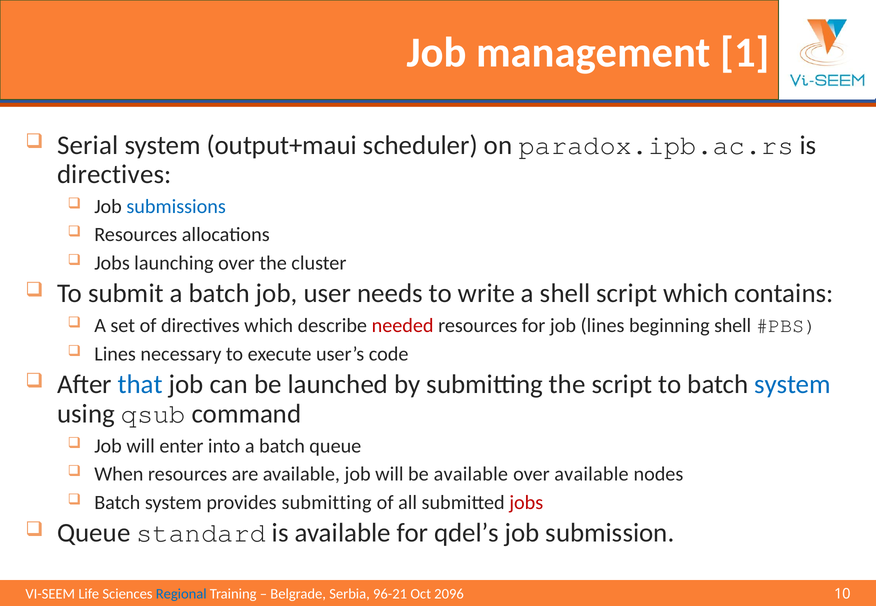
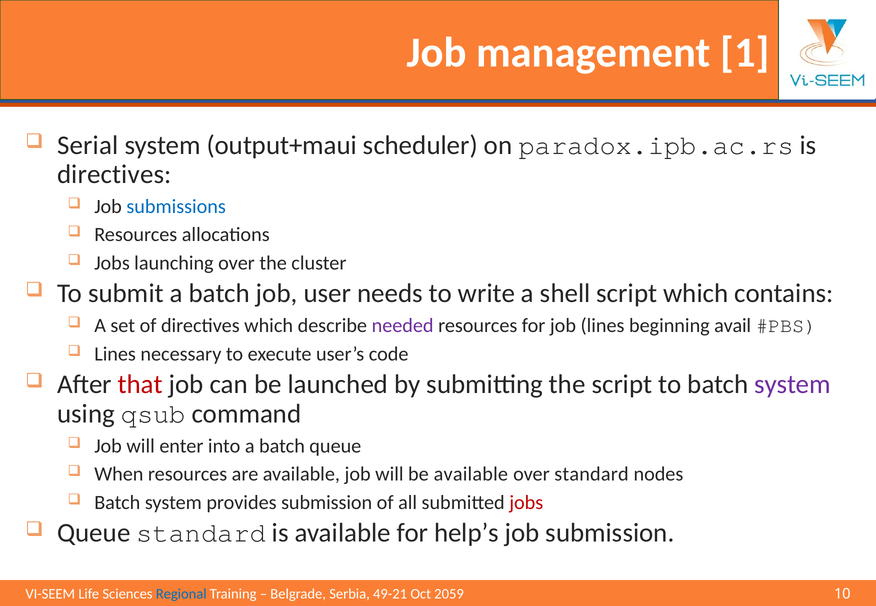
needed colour: red -> purple (403, 326)
beginning shell: shell -> avail (733, 326)
that colour: blue -> red (140, 385)
system colour: blue -> purple (793, 385)
over available: available -> standard (591, 475)
provides submitting: submitting -> submission (327, 503)
qdel’s: qdel’s -> help’s (466, 533)
96-21: 96-21 -> 49-21 (390, 595)
2096: 2096 -> 2059 (449, 595)
